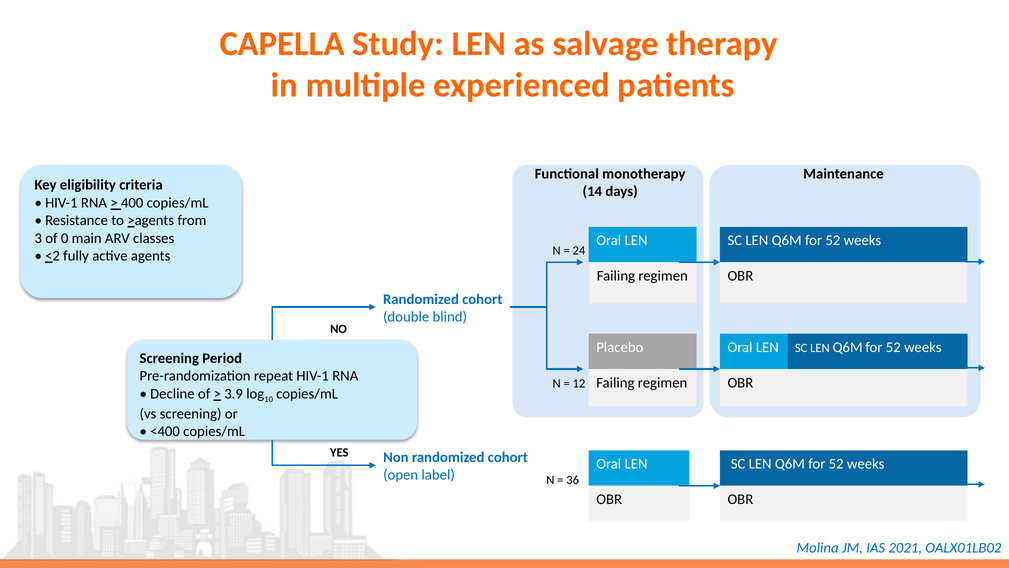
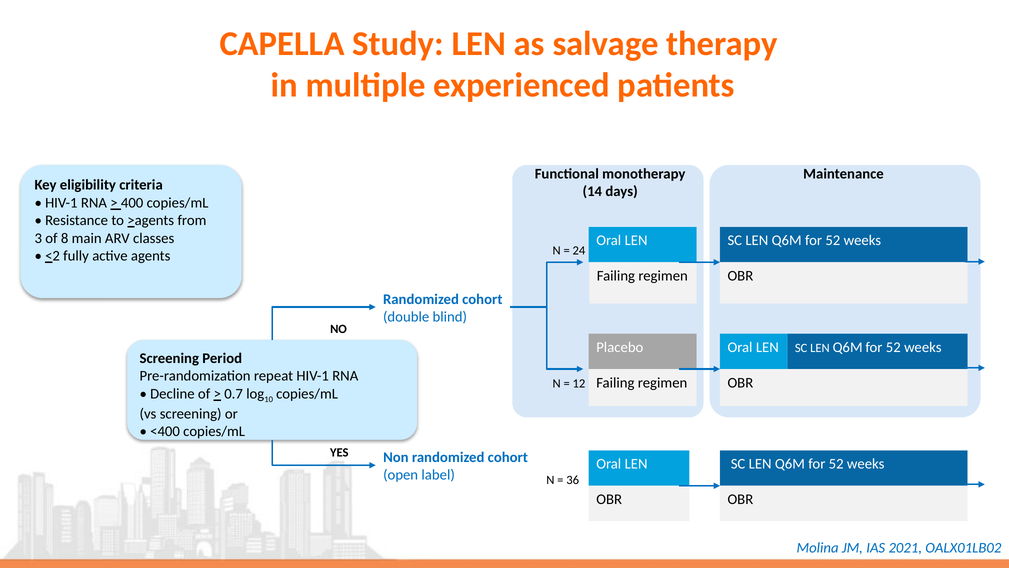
0: 0 -> 8 (65, 238)
3.9: 3.9 -> 0.7 (234, 393)
